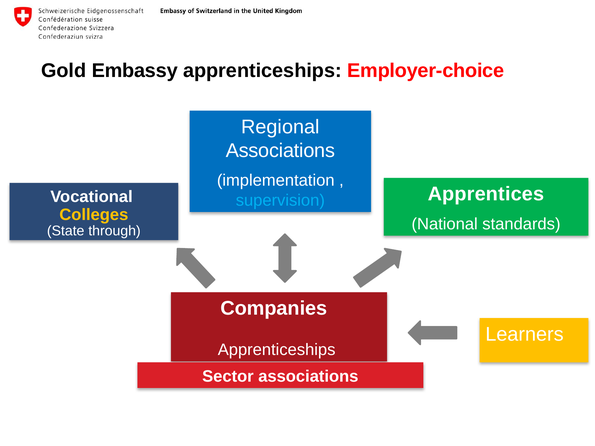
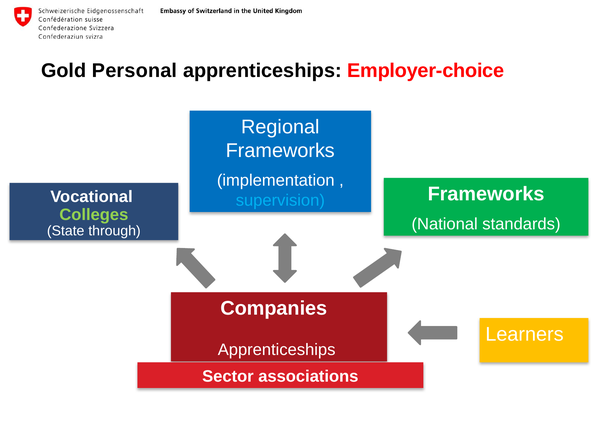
Embassy: Embassy -> Personal (135, 71)
Associations: Associations -> Frameworks (280, 151)
Apprentices: Apprentices -> Frameworks (486, 194)
Colleges colour: yellow -> light green (94, 215)
